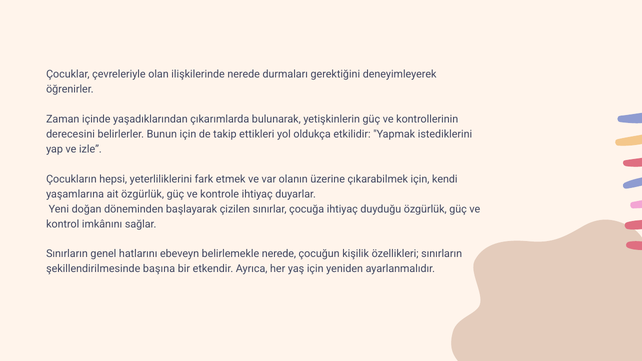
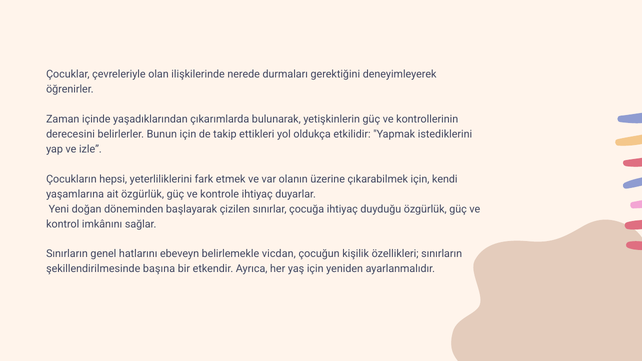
belirlemekle nerede: nerede -> vicdan (279, 254)
